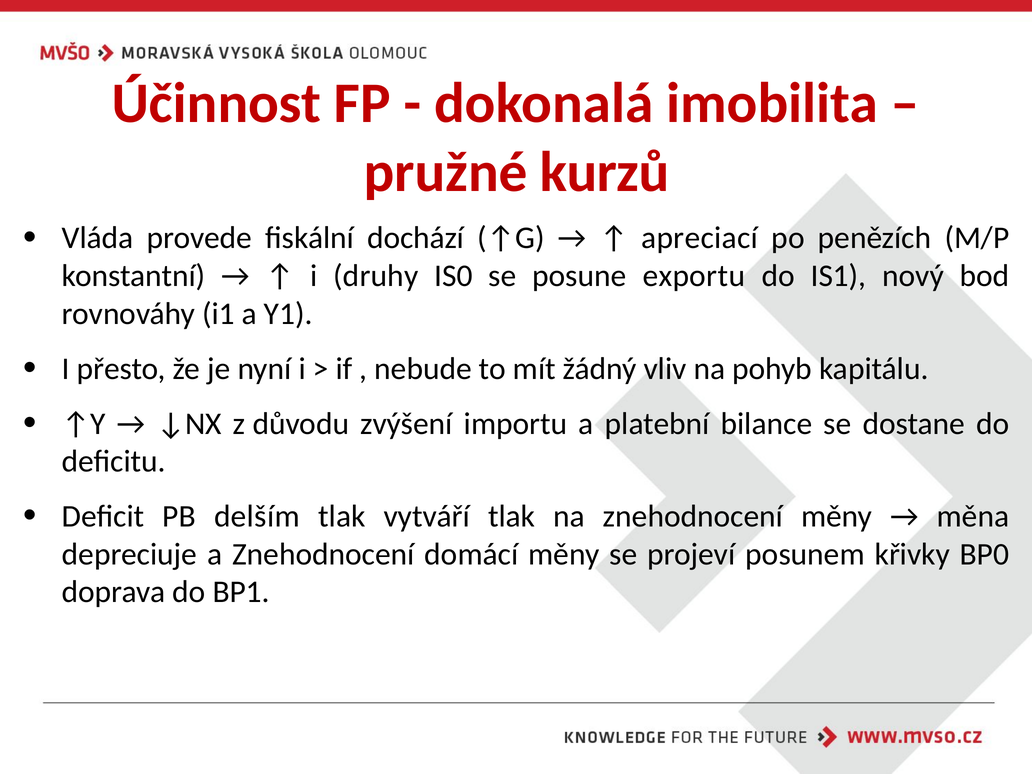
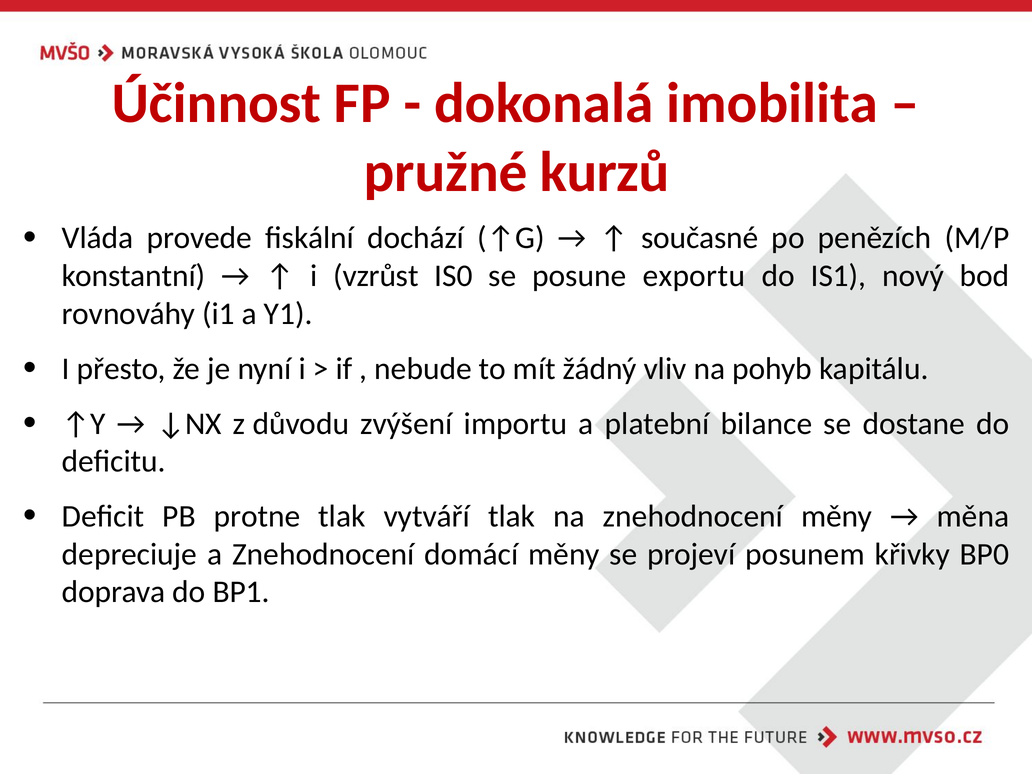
apreciací: apreciací -> současné (700, 238)
druhy: druhy -> vzrůst (376, 276)
delším: delším -> protne (257, 516)
